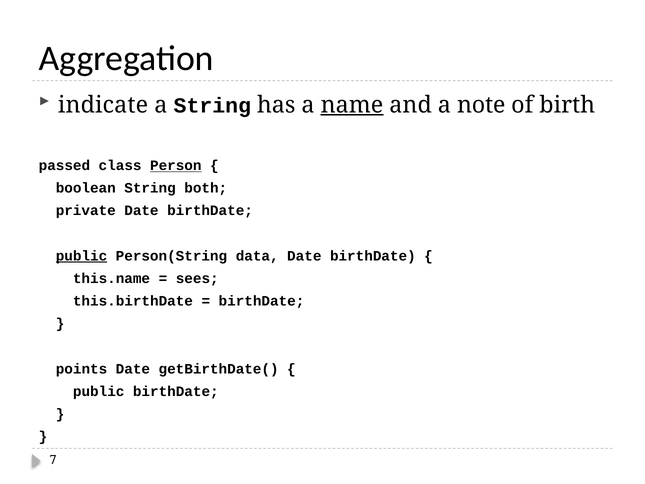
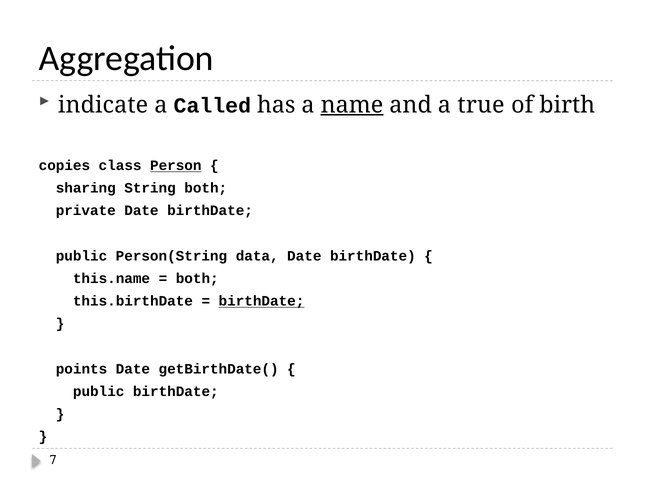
a String: String -> Called (212, 105)
note: note -> true (481, 105)
passed: passed -> copies (64, 165)
boolean: boolean -> sharing (86, 188)
public underline: present -> none (82, 256)
sees: sees -> both (197, 278)
birthDate underline: none -> present (261, 301)
